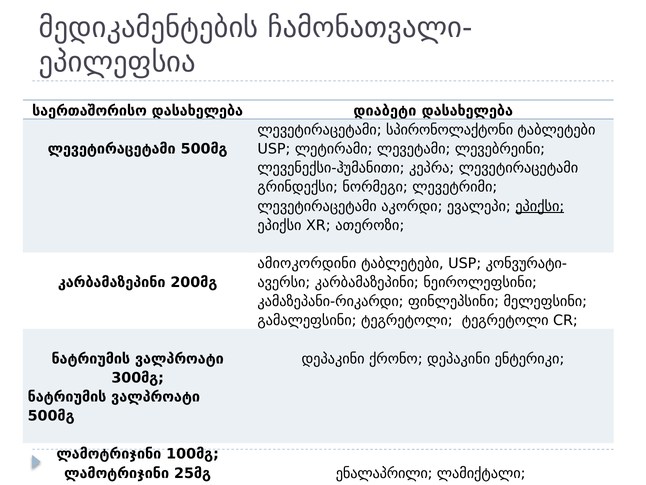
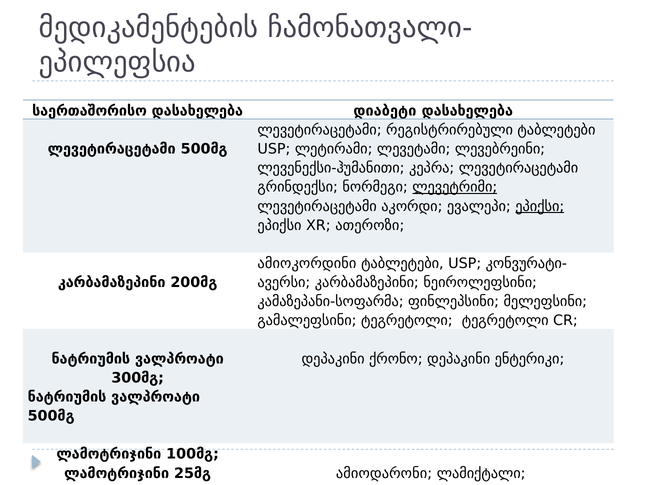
სპირონოლაქტონი: სპირონოლაქტონი -> რეგისტრირებული (450, 130)
ლევეტრიმი underline: none -> present (455, 187)
კამაზეპანი-რიკარდი: კამაზეპანი-რიკარდი -> კამაზეპანი-სოფარმა (331, 301)
ენალაპრილი: ენალაპრილი -> ამიოდარონი (384, 473)
